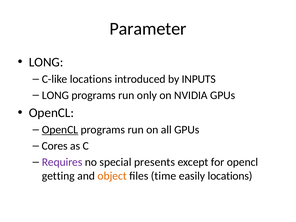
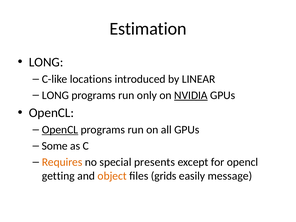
Parameter: Parameter -> Estimation (148, 29)
INPUTS: INPUTS -> LINEAR (199, 79)
NVIDIA underline: none -> present (191, 95)
Cores: Cores -> Some (55, 146)
Requires colour: purple -> orange (62, 162)
time: time -> grids (164, 176)
easily locations: locations -> message (230, 176)
